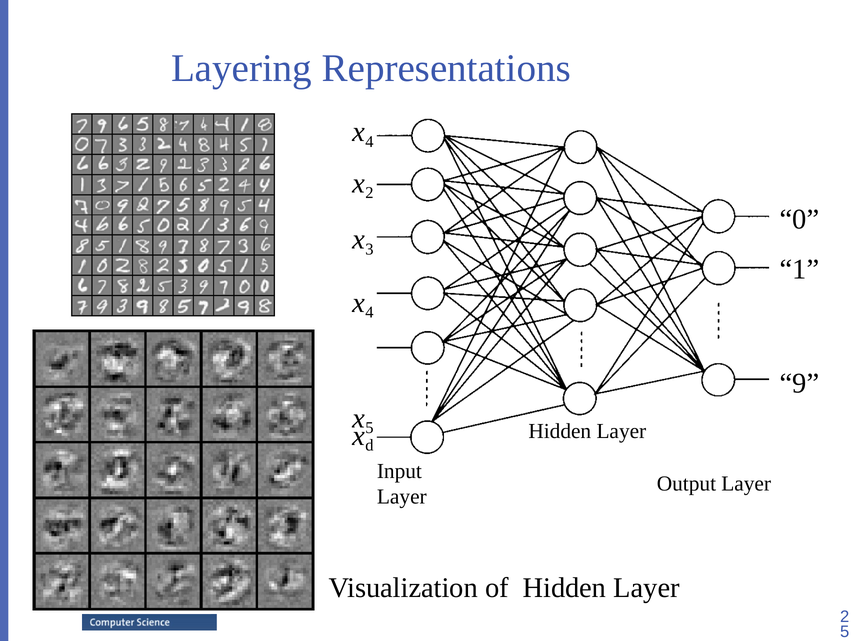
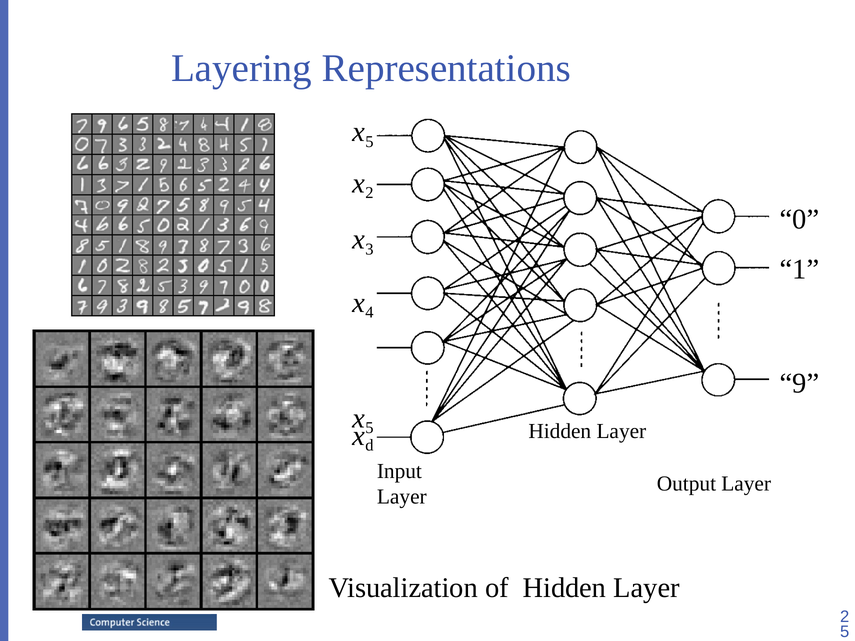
4: 4 -> 5 (369, 142)
